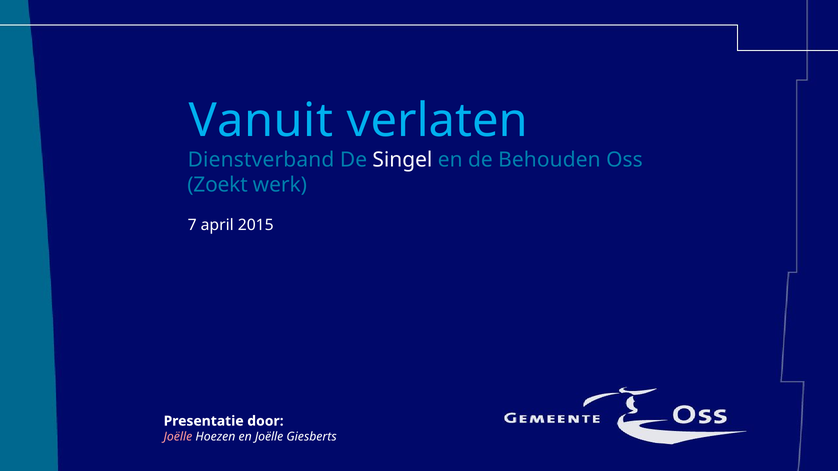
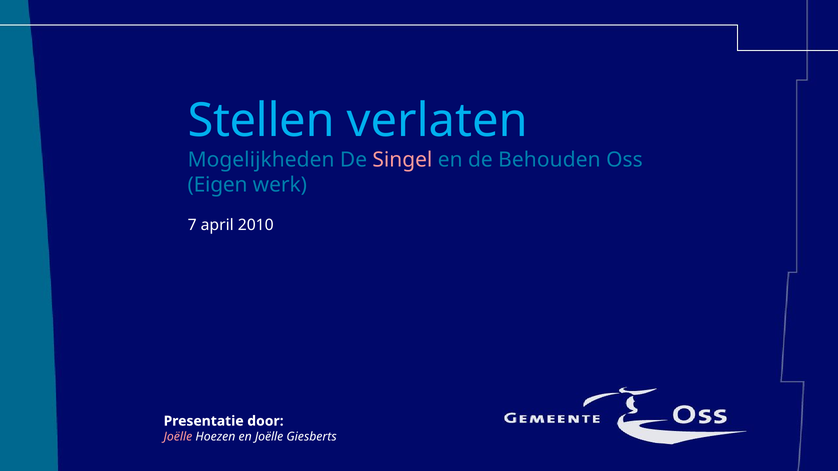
Vanuit: Vanuit -> Stellen (261, 121)
Dienstverband: Dienstverband -> Mogelijkheden (261, 160)
Singel colour: white -> pink (402, 160)
Zoekt: Zoekt -> Eigen (218, 185)
2015: 2015 -> 2010 (256, 225)
